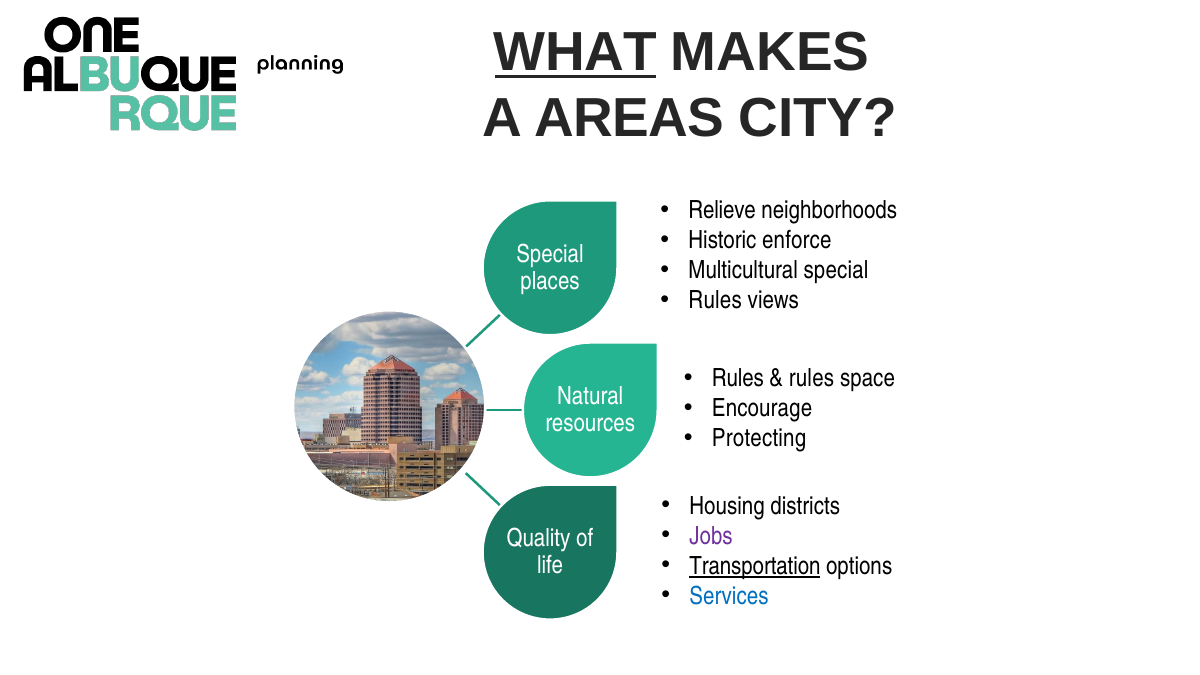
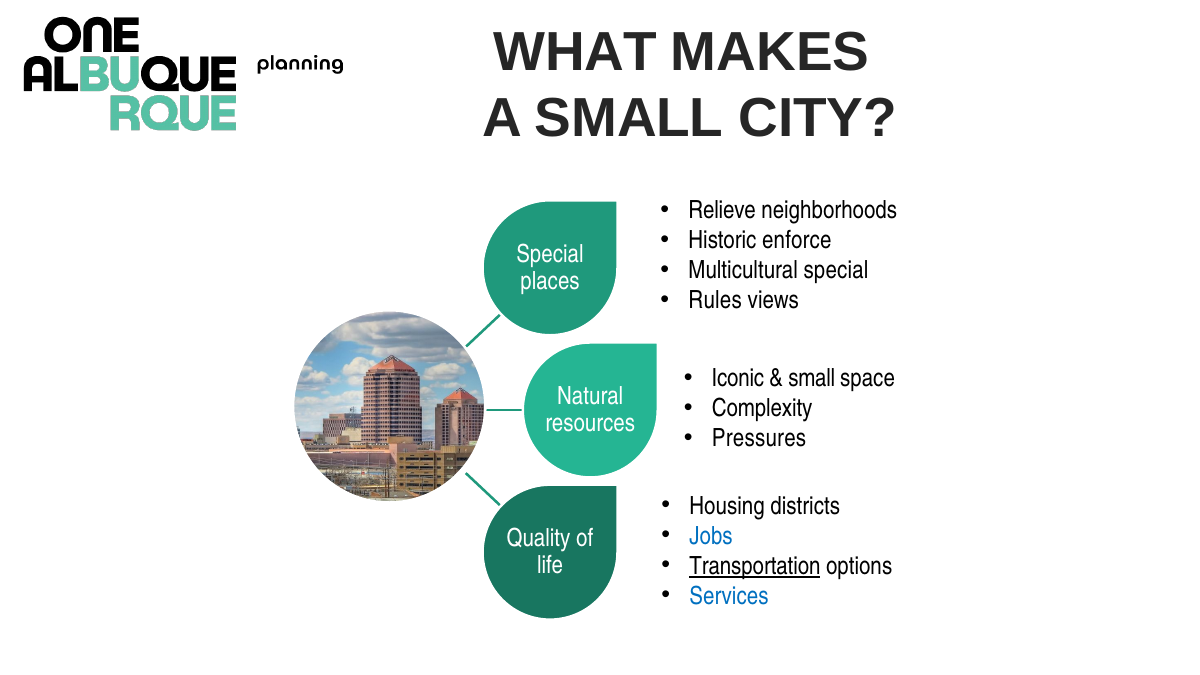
WHAT underline: present -> none (575, 53)
A AREAS: AREAS -> SMALL (629, 118)
Rules: Rules -> Iconic (738, 379)
rules: rules -> small (812, 379)
Encourage: Encourage -> Complexity (762, 409)
Protecting: Protecting -> Pressures (759, 439)
Jobs colour: purple -> blue (711, 536)
